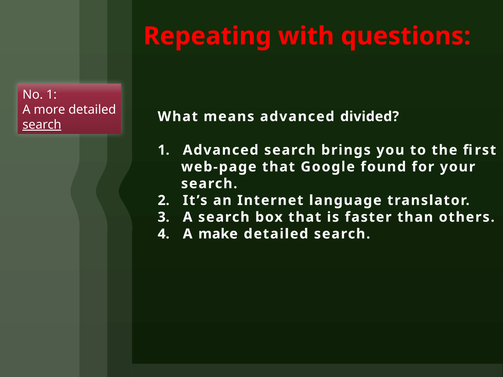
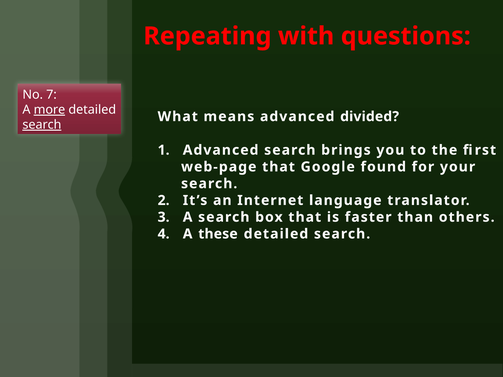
No 1: 1 -> 7 (51, 95)
more underline: none -> present (49, 110)
make: make -> these (218, 234)
